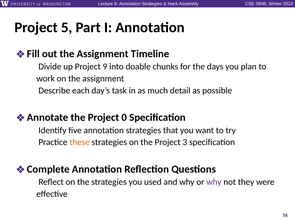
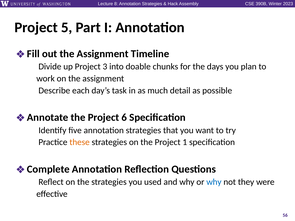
9: 9 -> 3 (105, 67)
0: 0 -> 6 (124, 118)
3: 3 -> 1 (185, 142)
why colour: purple -> blue (214, 182)
